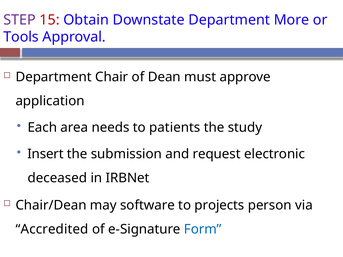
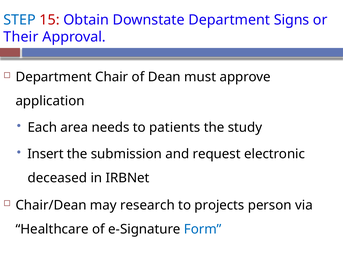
STEP colour: purple -> blue (20, 20)
More: More -> Signs (292, 20)
Tools: Tools -> Their (21, 37)
software: software -> research (147, 205)
Accredited: Accredited -> Healthcare (52, 229)
